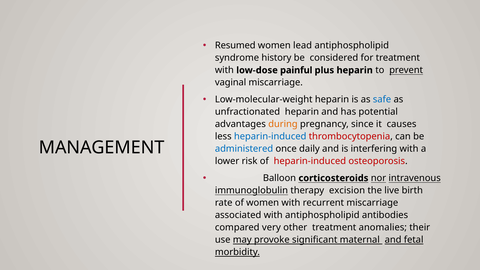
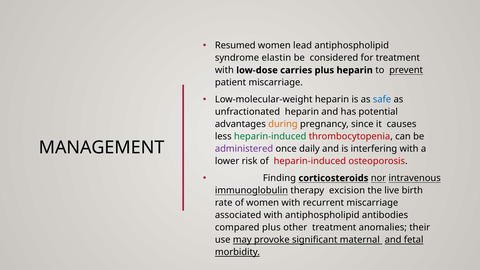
history: history -> elastin (276, 58)
painful: painful -> carries (296, 70)
vaginal: vaginal -> patient (231, 83)
heparin-induced colour: blue -> green (270, 136)
administered colour: blue -> purple (244, 149)
Balloon: Balloon -> Finding (279, 178)
compared very: very -> plus (271, 227)
